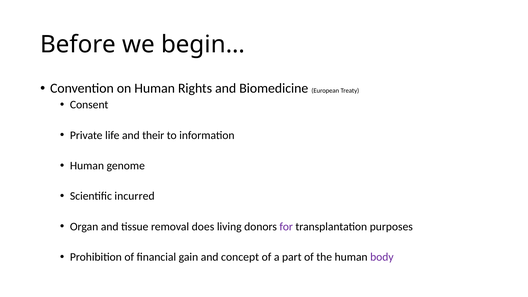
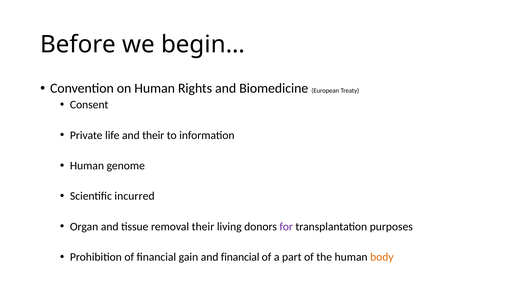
removal does: does -> their (203, 227)
and concept: concept -> financial (240, 257)
body colour: purple -> orange (382, 257)
